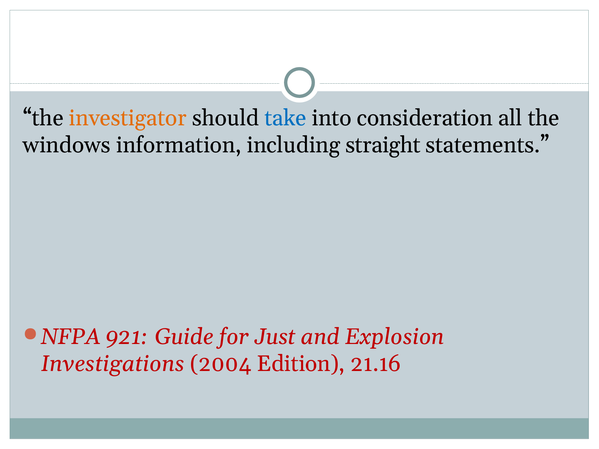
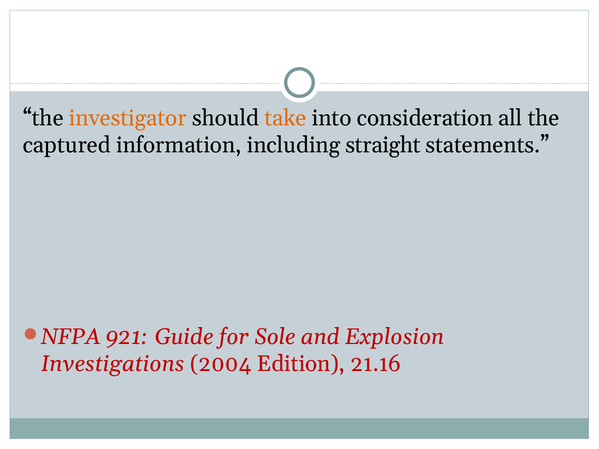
take colour: blue -> orange (285, 118)
windows: windows -> captured (67, 145)
Just: Just -> Sole (275, 337)
